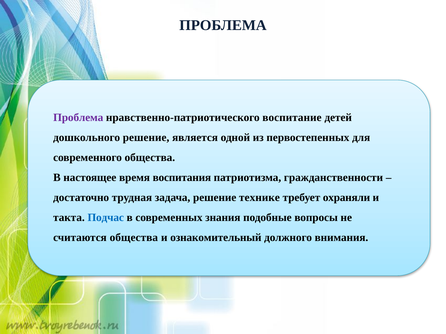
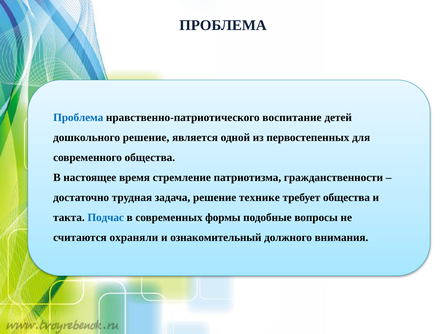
Проблема colour: purple -> blue (78, 118)
воспитания: воспитания -> стремление (182, 178)
требует охраняли: охраняли -> общества (346, 198)
знания: знания -> формы (223, 218)
считаются общества: общества -> охраняли (134, 238)
